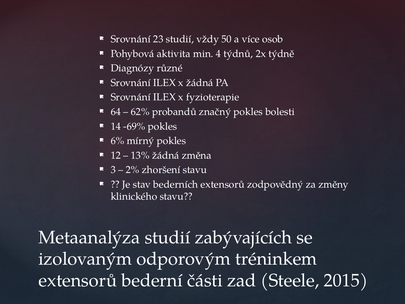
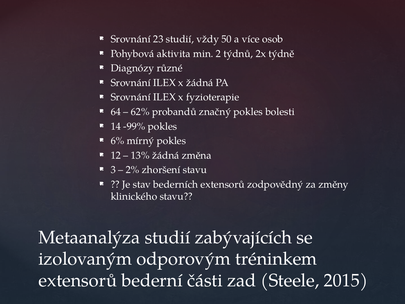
4: 4 -> 2 (218, 54)
-69%: -69% -> -99% (134, 126)
